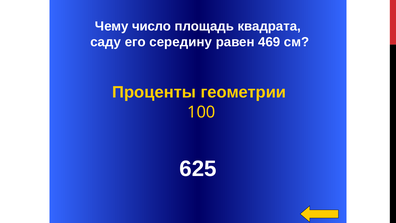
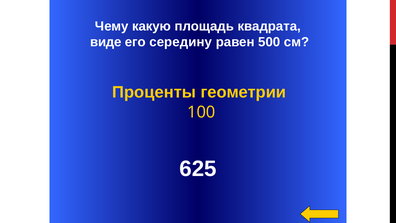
число: число -> какую (152, 26)
саду: саду -> виде (106, 42)
469: 469 -> 500 (269, 42)
